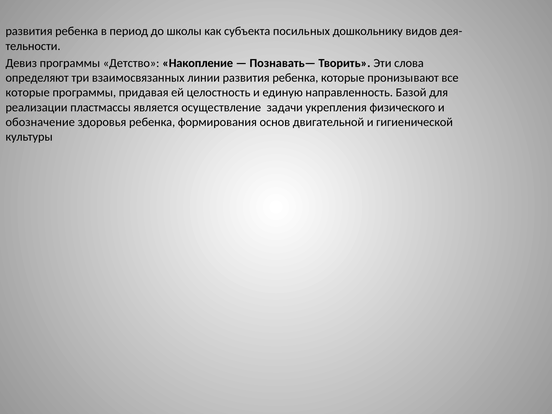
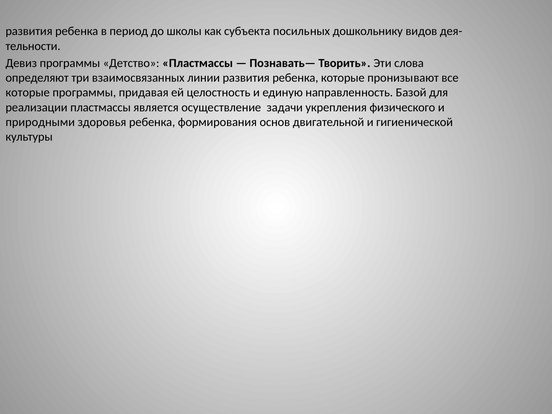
Накопление: Накопление -> Пластмассы (198, 63)
обозначение: обозначение -> природными (40, 122)
